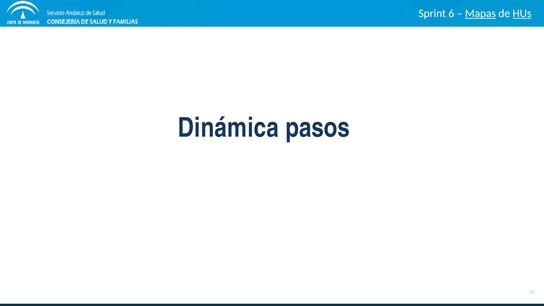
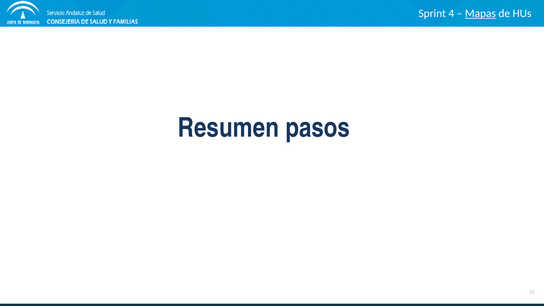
6: 6 -> 4 (451, 14)
HUs underline: present -> none (522, 14)
Dinámica: Dinámica -> Resumen (228, 128)
